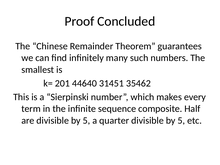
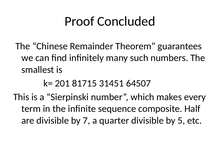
44640: 44640 -> 81715 (84, 83)
35462: 35462 -> 64507 (138, 83)
are divisible by 5: 5 -> 7 (86, 120)
